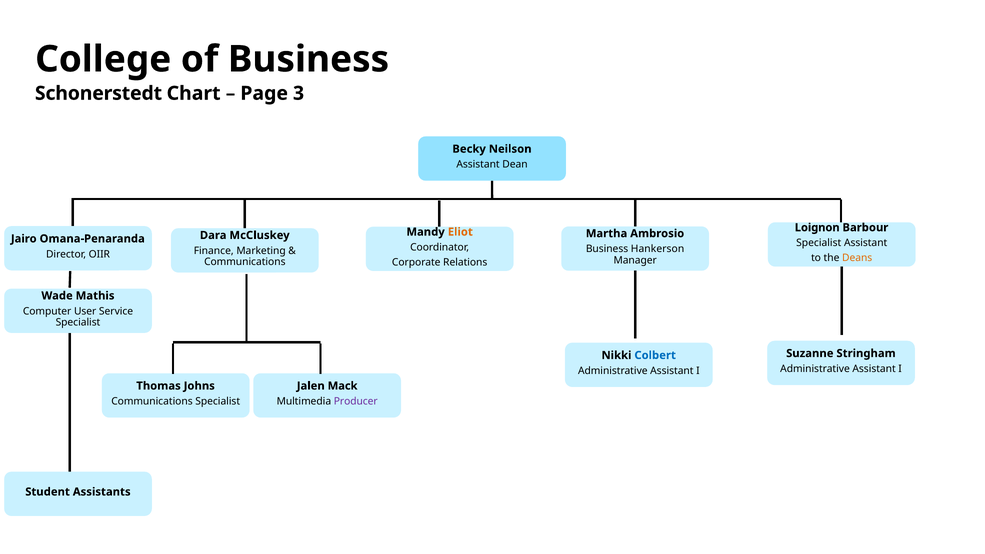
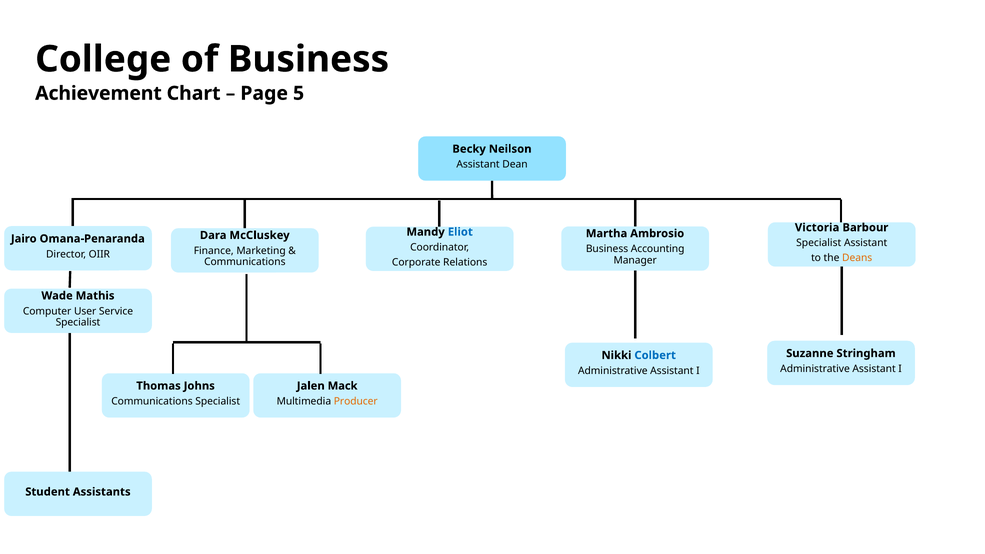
Schonerstedt: Schonerstedt -> Achievement (98, 93)
3: 3 -> 5 (299, 93)
Loignon: Loignon -> Victoria (817, 228)
Eliot colour: orange -> blue (460, 232)
Hankerson: Hankerson -> Accounting (658, 249)
Producer colour: purple -> orange (356, 401)
